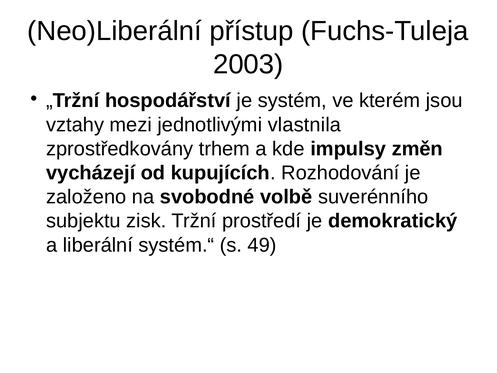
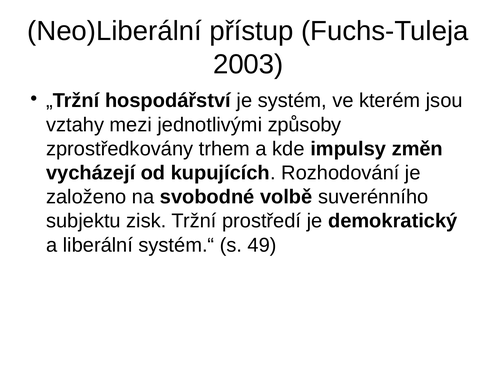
vlastnila: vlastnila -> způsoby (305, 125)
